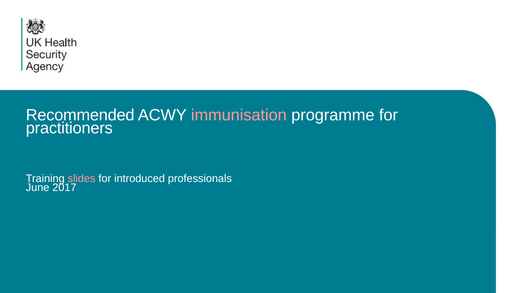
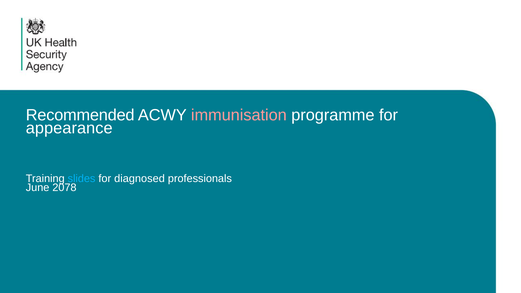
practitioners: practitioners -> appearance (69, 128)
slides colour: pink -> light blue (82, 179)
introduced: introduced -> diagnosed (139, 179)
2017: 2017 -> 2078 (64, 187)
